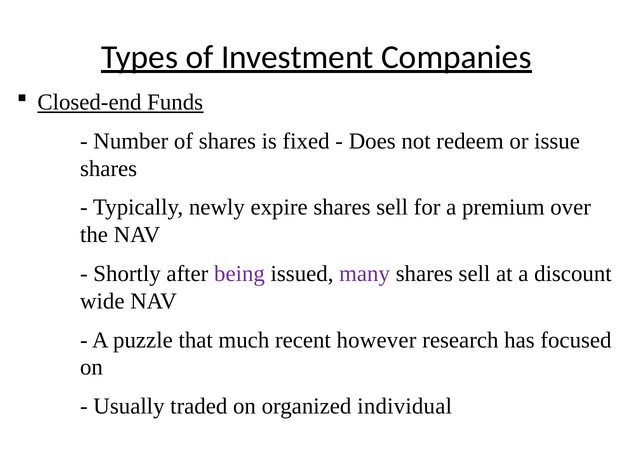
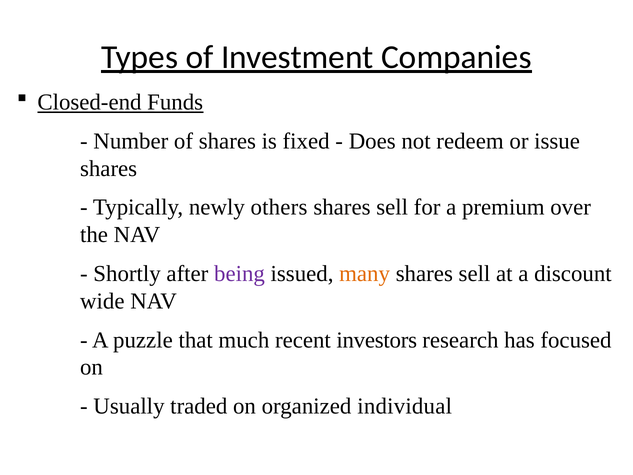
expire: expire -> others (279, 207)
many colour: purple -> orange (365, 274)
however: however -> investors (377, 340)
